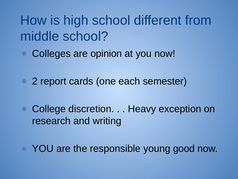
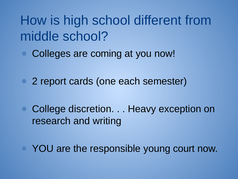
opinion: opinion -> coming (106, 53)
good: good -> court (184, 148)
